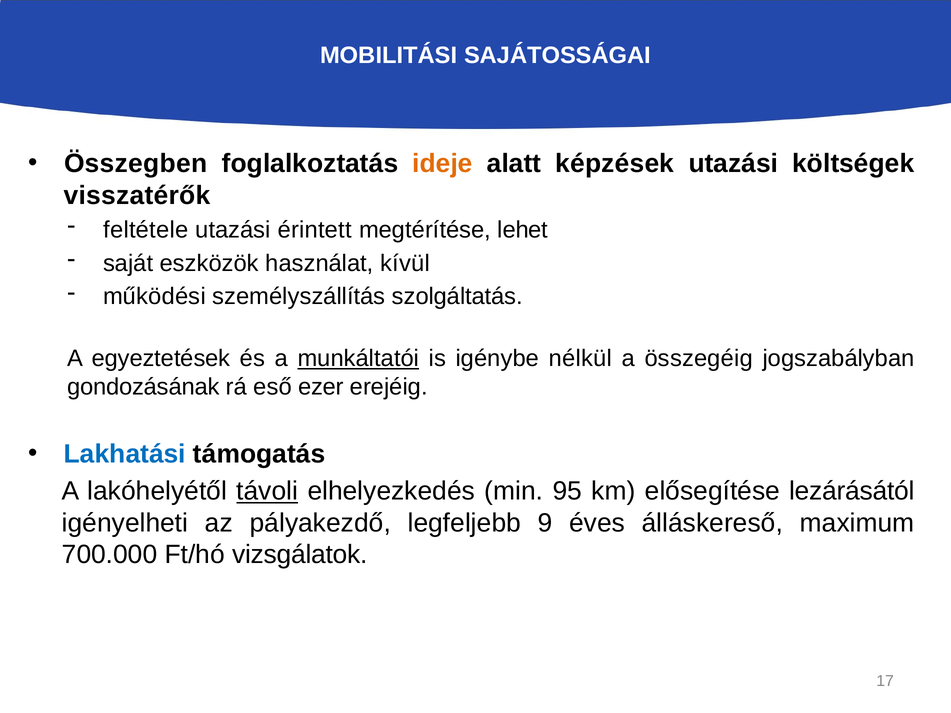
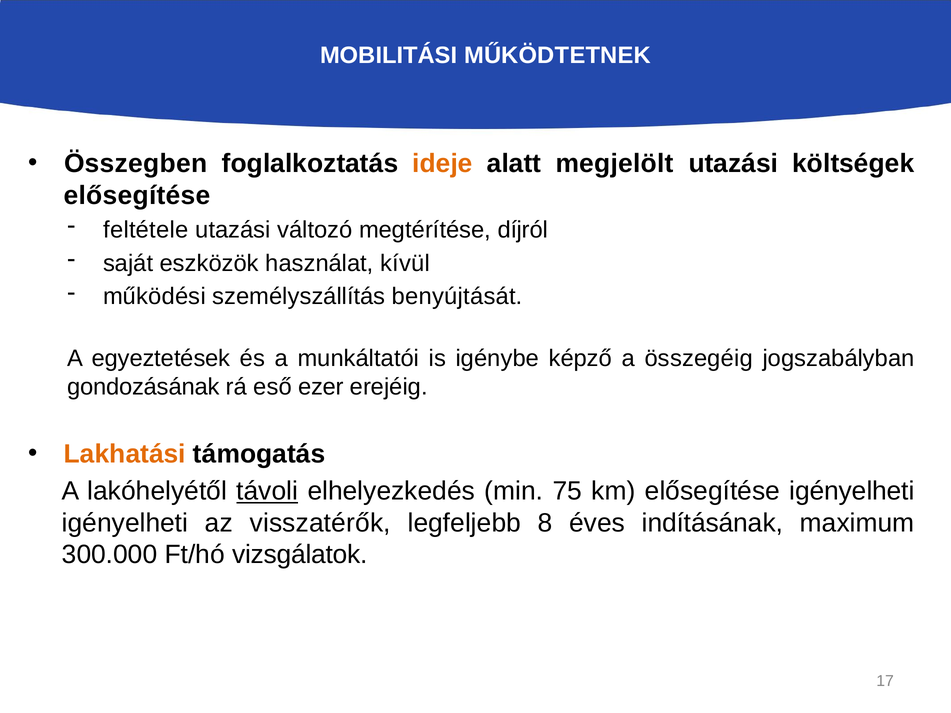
SAJÁTOSSÁGAI: SAJÁTOSSÁGAI -> MŰKÖDTETNEK (557, 55)
képzések: képzések -> megjelölt (615, 164)
visszatérők: visszatérők -> elősegítése (137, 195)
érintett: érintett -> változó (315, 230)
lehet: lehet -> díjról (523, 230)
szolgáltatás: szolgáltatás -> benyújtását (457, 297)
munkáltatói underline: present -> none (358, 358)
nélkül: nélkül -> képző (580, 358)
Lakhatási colour: blue -> orange (125, 454)
95: 95 -> 75 (567, 491)
elősegítése lezárásától: lezárásától -> igényelheti (852, 491)
pályakezdő: pályakezdő -> visszatérők (320, 523)
9: 9 -> 8 (545, 523)
álláskereső: álláskereső -> indításának (712, 523)
700.000: 700.000 -> 300.000 (110, 555)
